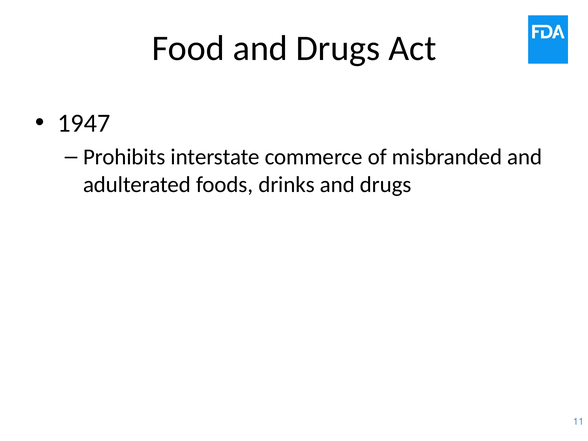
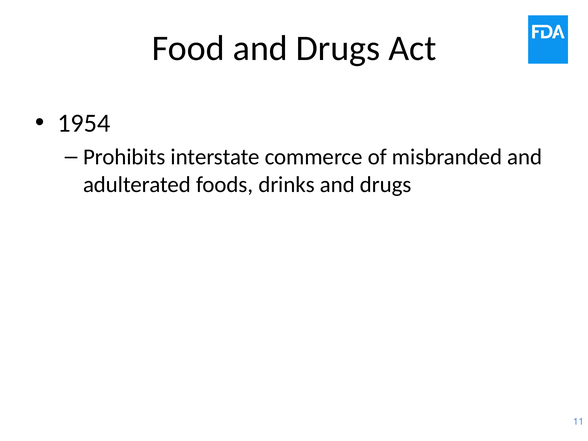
1947: 1947 -> 1954 (84, 123)
